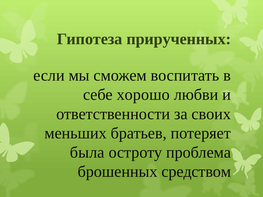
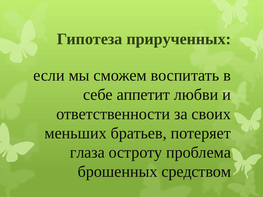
хорошо: хорошо -> аппетит (143, 95)
была: была -> глаза (87, 153)
